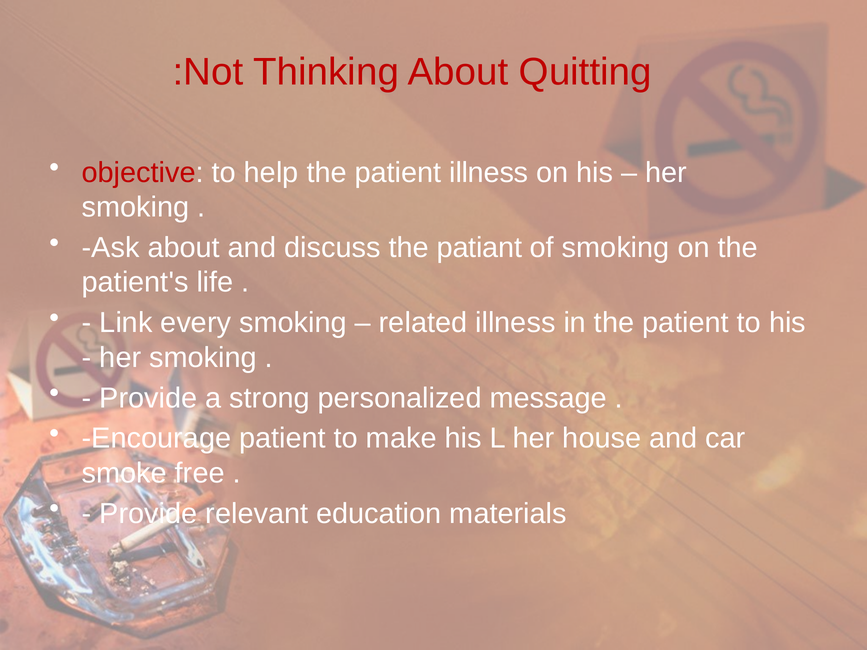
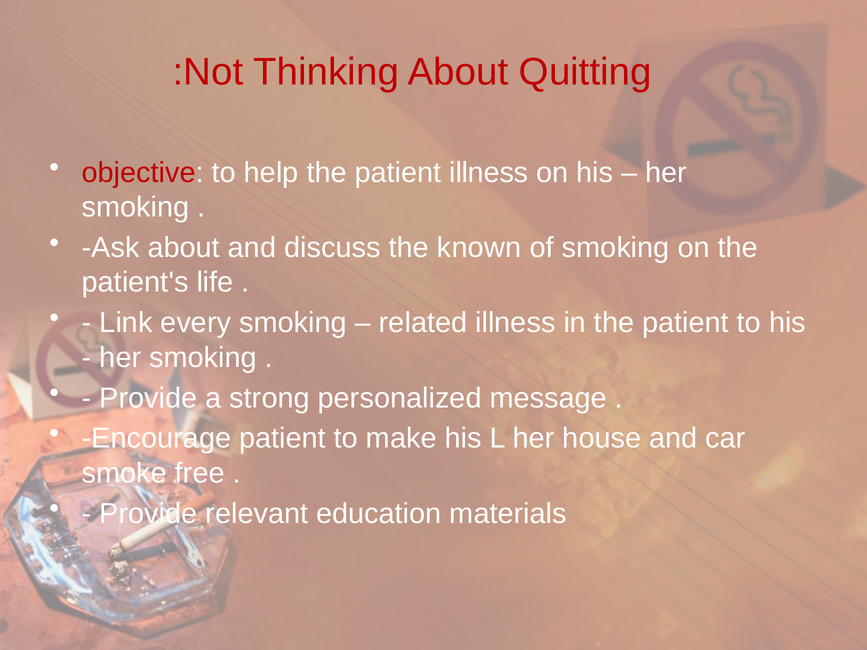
patiant: patiant -> known (479, 248)
